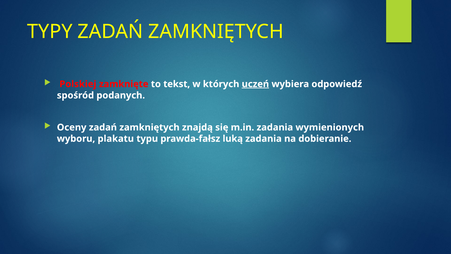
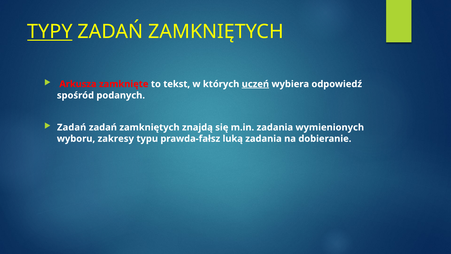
TYPY underline: none -> present (50, 32)
Polskiej: Polskiej -> Arkusza (78, 84)
Oceny: Oceny -> Zadań (72, 127)
plakatu: plakatu -> zakresy (116, 139)
